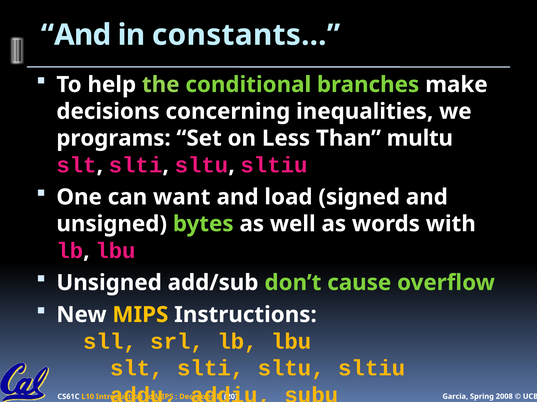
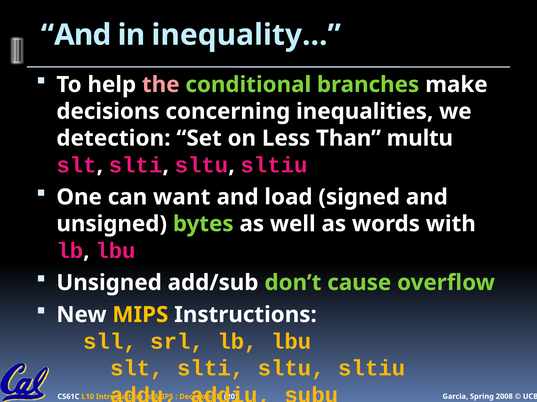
constants…: constants… -> inequality… (246, 35)
the colour: light green -> pink (161, 85)
programs: programs -> detection (113, 138)
